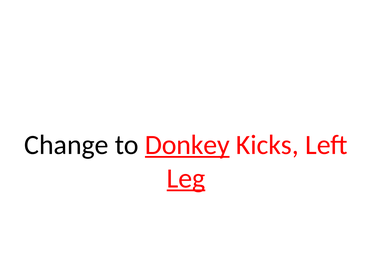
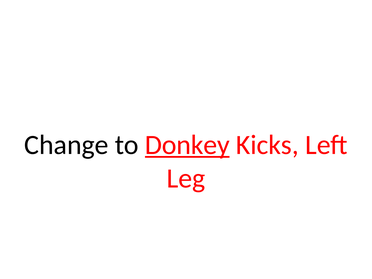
Leg underline: present -> none (186, 178)
